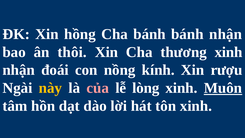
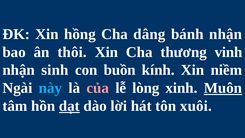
Cha bánh: bánh -> dâng (149, 34)
thương xinh: xinh -> vinh (229, 52)
đoái: đoái -> sinh (55, 70)
nồng: nồng -> buồn (120, 70)
rượu: rượu -> niềm (226, 70)
này colour: yellow -> light blue (50, 88)
dạt underline: none -> present (69, 106)
tôn xinh: xinh -> xuôi (196, 106)
